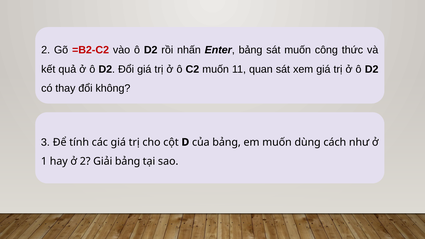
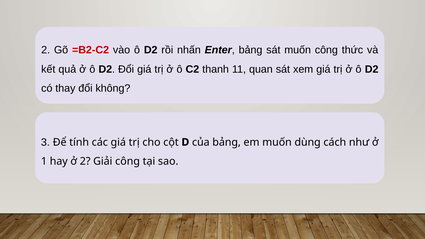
C2 muốn: muốn -> thanh (216, 69)
Giải bảng: bảng -> công (128, 161)
